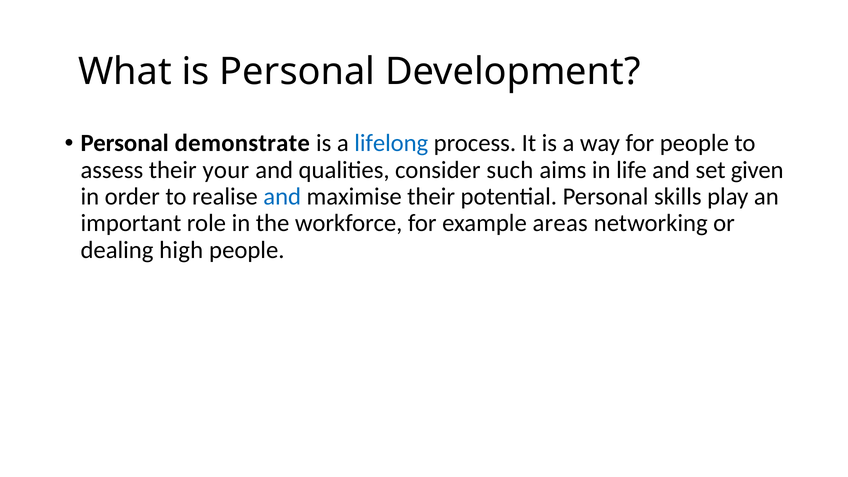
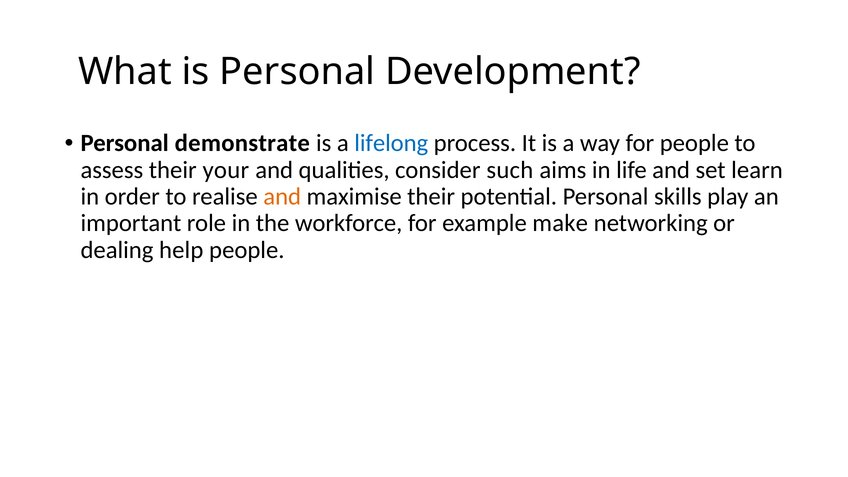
given: given -> learn (757, 170)
and colour: blue -> orange (282, 197)
areas: areas -> make (560, 223)
high: high -> help (181, 250)
